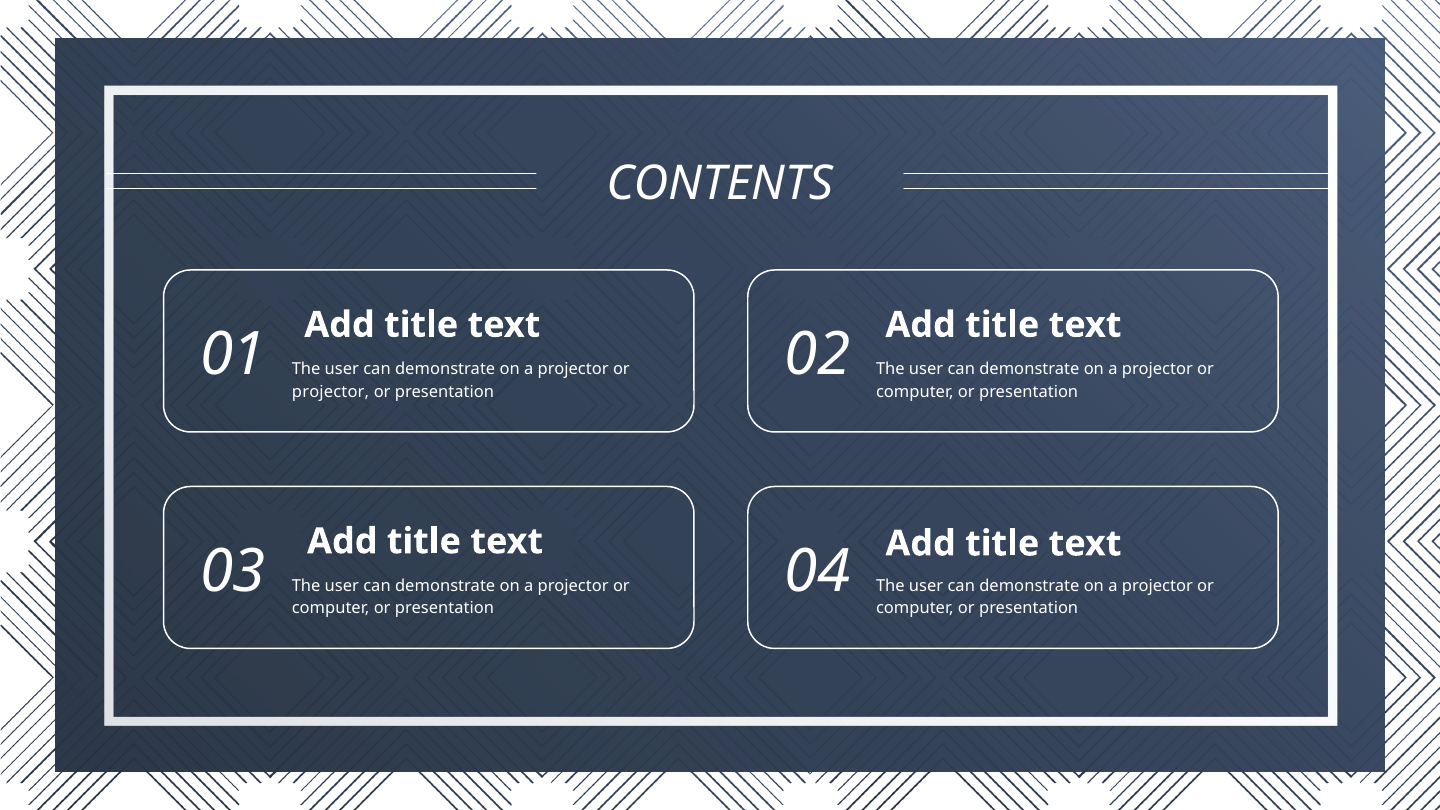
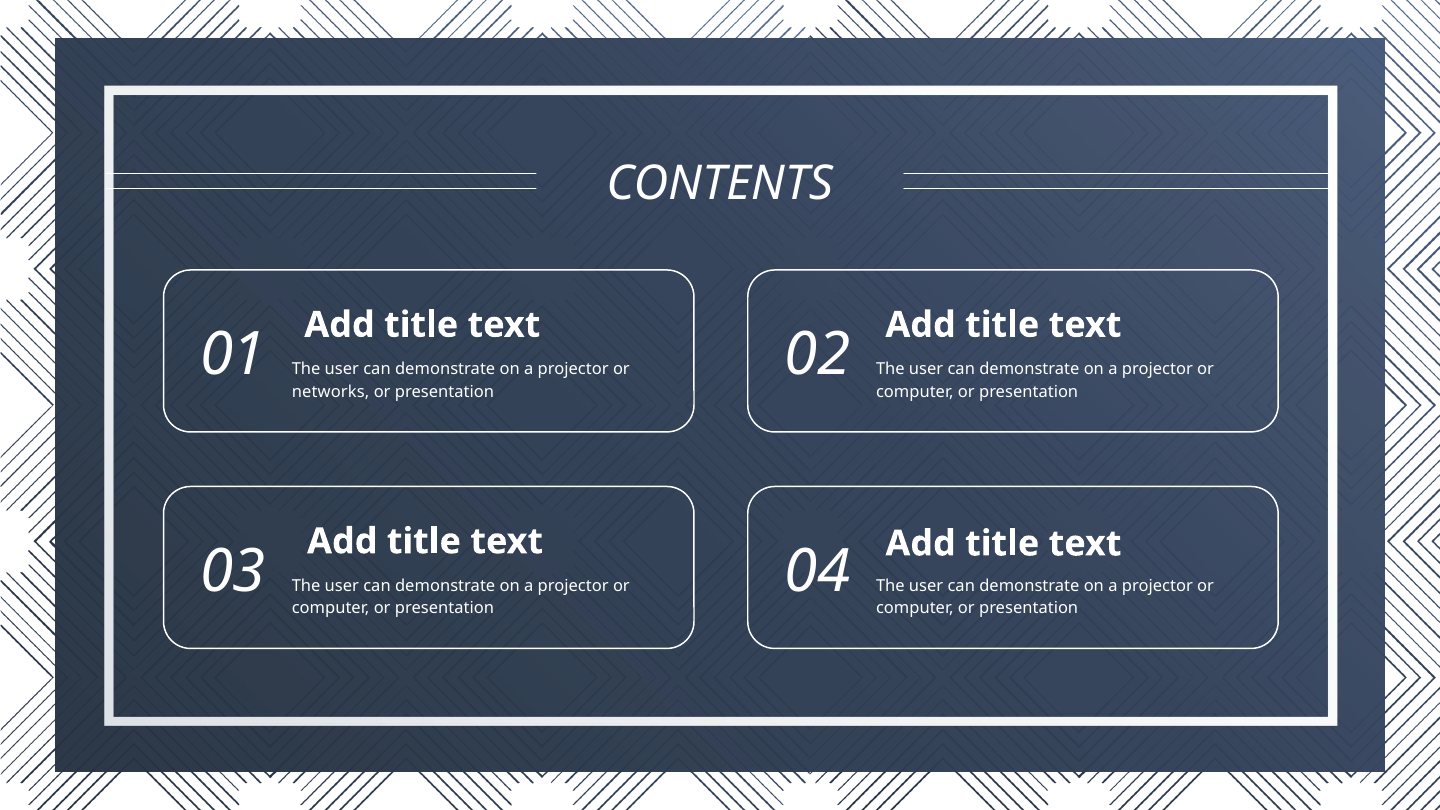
projector: projector -> networks (331, 392)
